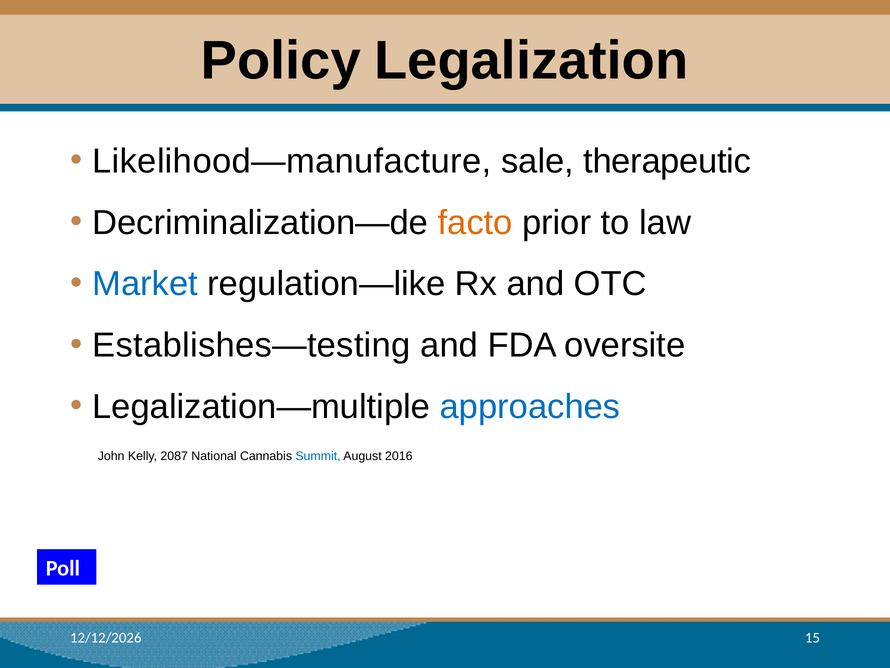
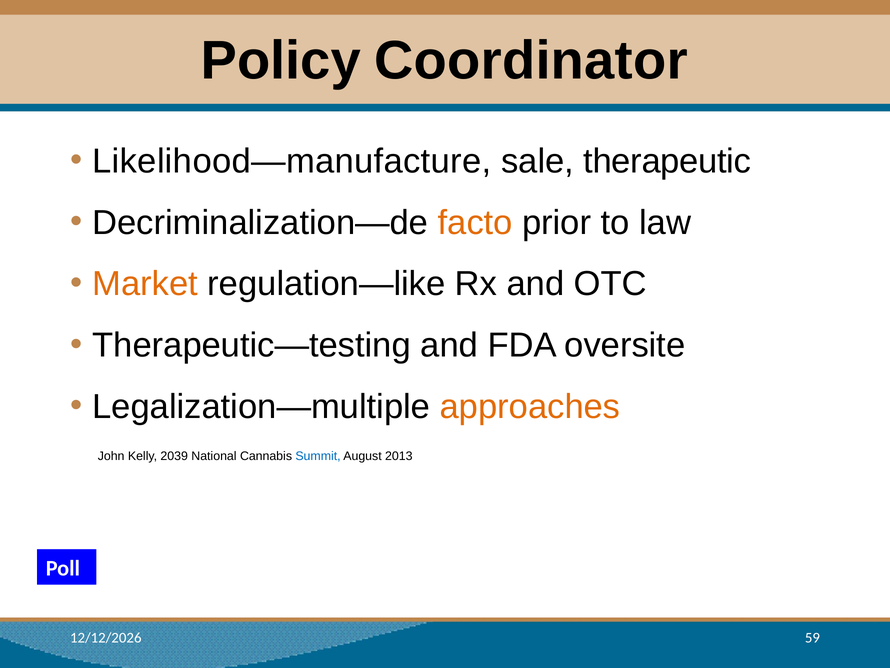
Legalization: Legalization -> Coordinator (531, 61)
Market colour: blue -> orange (145, 284)
Establishes—testing: Establishes—testing -> Therapeutic—testing (252, 345)
approaches colour: blue -> orange (530, 407)
2087: 2087 -> 2039 (174, 456)
2016: 2016 -> 2013 (399, 456)
15: 15 -> 59 (812, 637)
